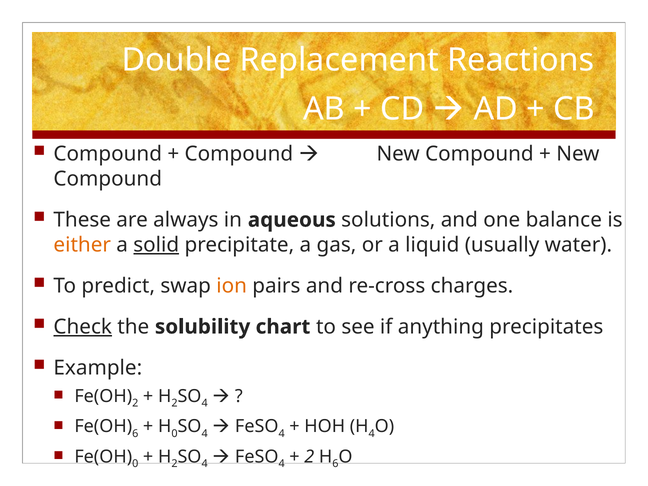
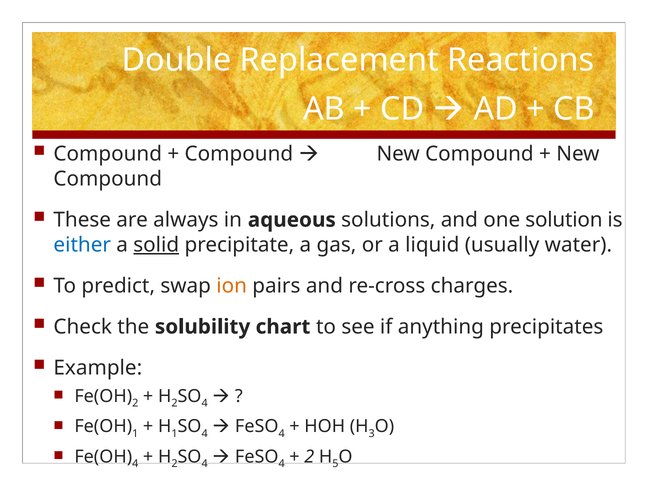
balance: balance -> solution (564, 220)
either colour: orange -> blue (82, 245)
Check underline: present -> none (83, 327)
6: 6 -> 1 (135, 433)
0: 0 -> 1 (174, 433)
4: 4 -> 3 (372, 433)
0: 0 -> 4 (135, 464)
6: 6 -> 5 (335, 464)
